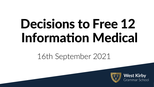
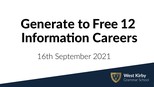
Decisions: Decisions -> Generate (48, 24)
Medical: Medical -> Careers (115, 38)
